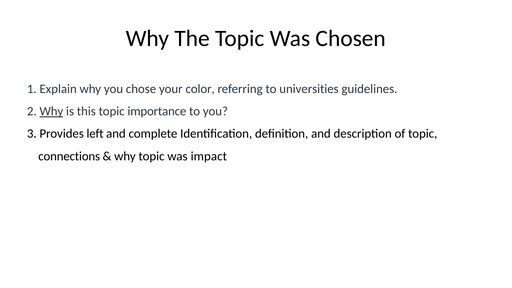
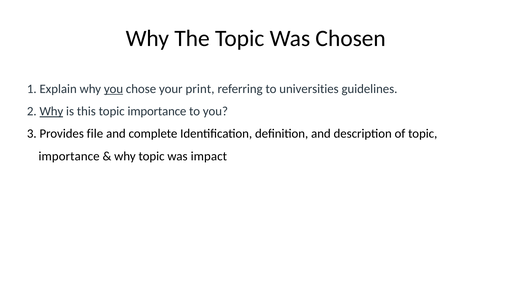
you underline: none -> present (114, 89)
color: color -> print (200, 89)
left: left -> file (95, 134)
connections: connections -> importance (69, 156)
